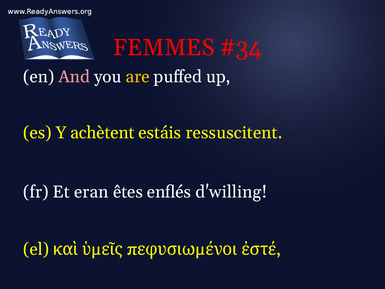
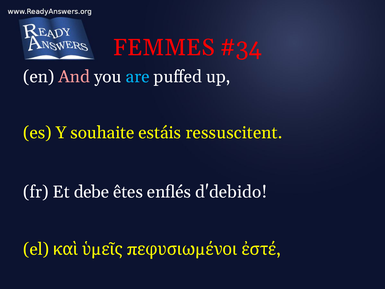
are colour: yellow -> light blue (138, 77)
achètent: achètent -> souhaite (102, 132)
eran: eran -> debe (91, 192)
d'willing: d'willing -> d'debido (231, 192)
